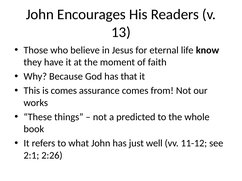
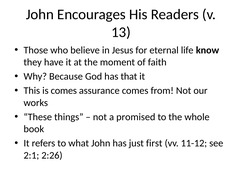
predicted: predicted -> promised (136, 117)
well: well -> first (154, 144)
